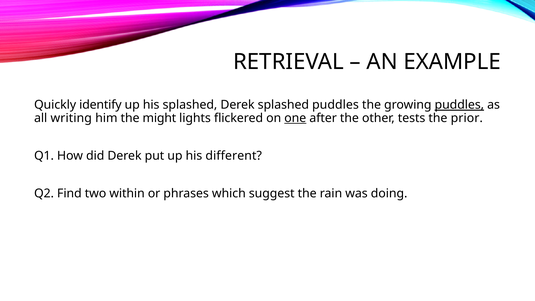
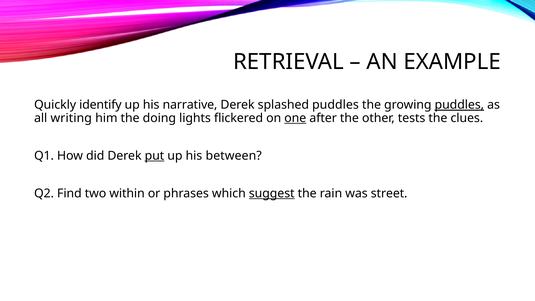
his splashed: splashed -> narrative (190, 105)
might: might -> doing (159, 118)
prior: prior -> clues (467, 118)
put underline: none -> present (154, 156)
different: different -> between (234, 156)
suggest underline: none -> present (272, 193)
doing: doing -> street (389, 193)
